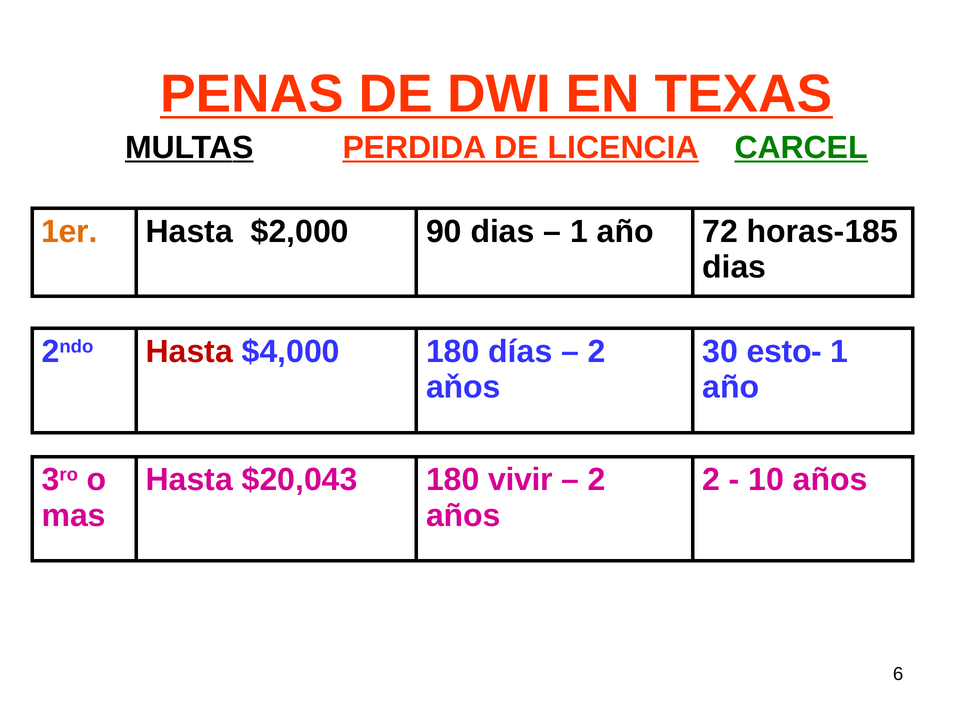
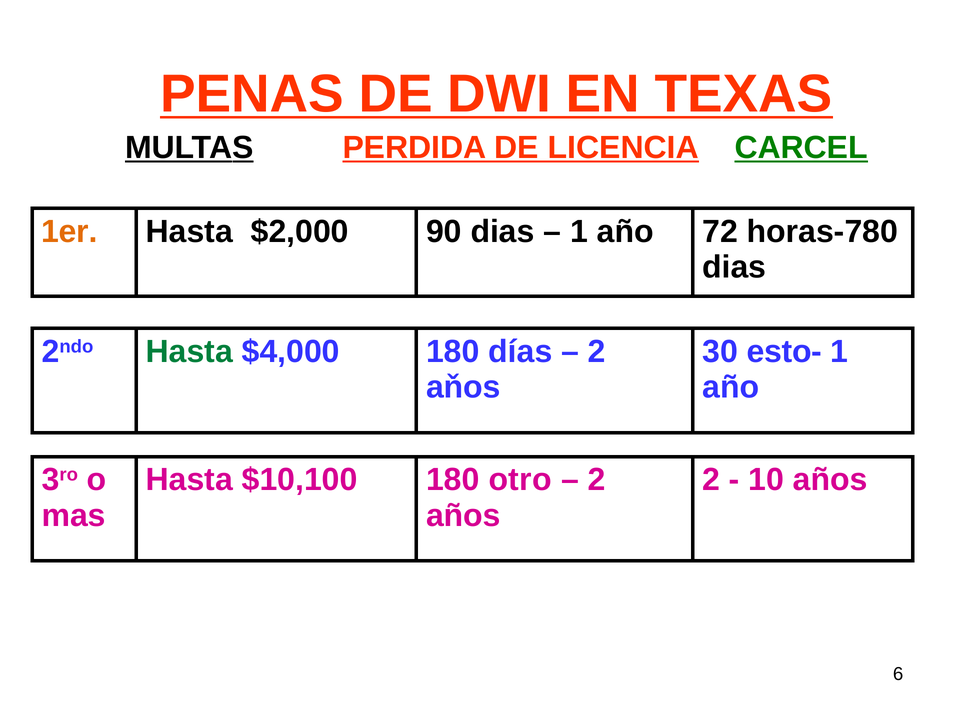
horas-185: horas-185 -> horas-780 (822, 231)
Hasta colour: red -> green (189, 352)
$20,043: $20,043 -> $10,100 (300, 480)
vivir: vivir -> otro (520, 480)
